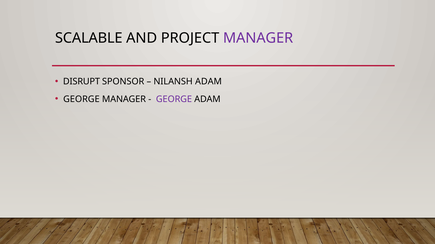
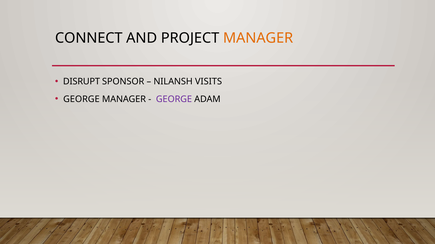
SCALABLE: SCALABLE -> CONNECT (89, 38)
MANAGER colour: purple -> orange (258, 38)
NILANSH ADAM: ADAM -> VISITS (209, 82)
